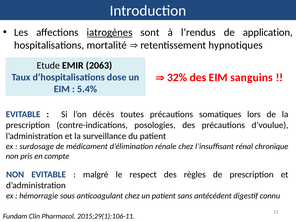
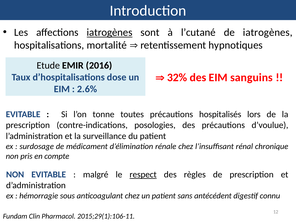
l’rendus: l’rendus -> l’cutané (198, 32)
de application: application -> iatrogènes (268, 32)
2063: 2063 -> 2016 (99, 65)
5.4%: 5.4% -> 2.6% (87, 89)
décès: décès -> tonne (104, 114)
somatiques: somatiques -> hospitalisés (220, 114)
respect underline: none -> present (143, 175)
